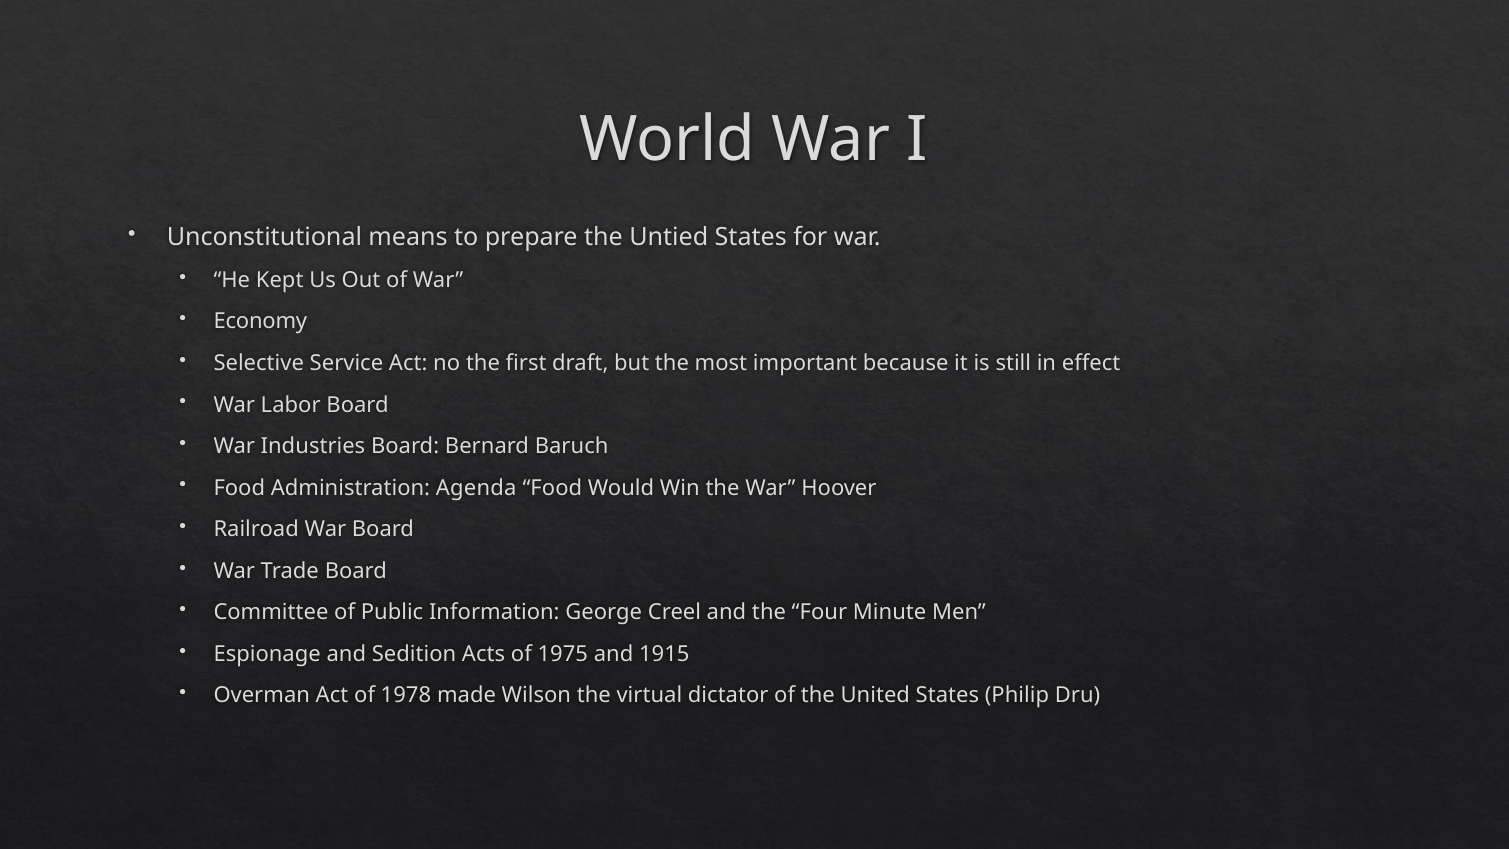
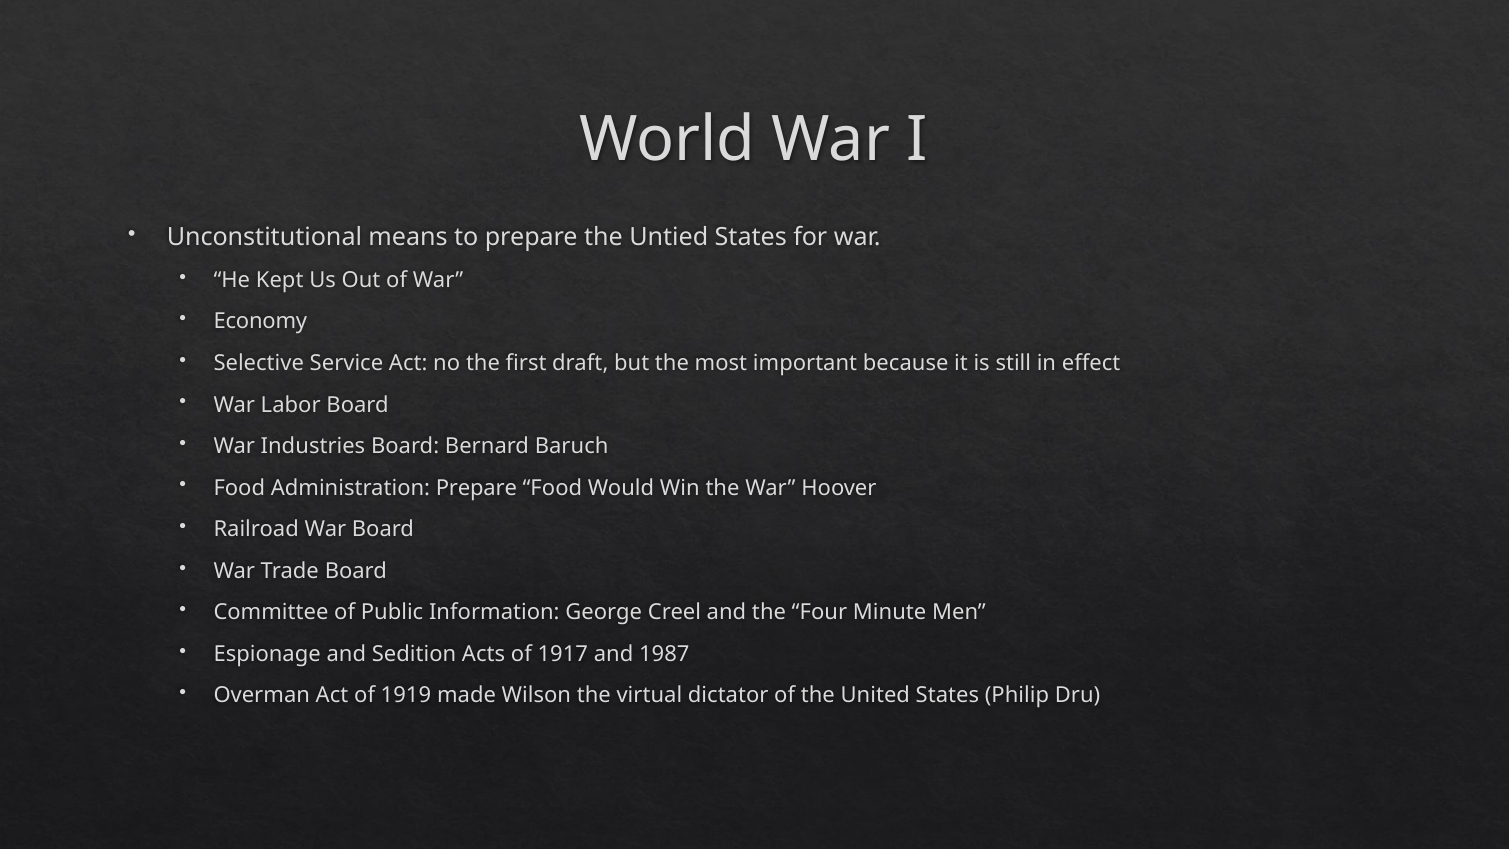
Administration Agenda: Agenda -> Prepare (476, 488)
1975: 1975 -> 1917 (563, 654)
1915: 1915 -> 1987 (664, 654)
1978: 1978 -> 1919 (406, 695)
